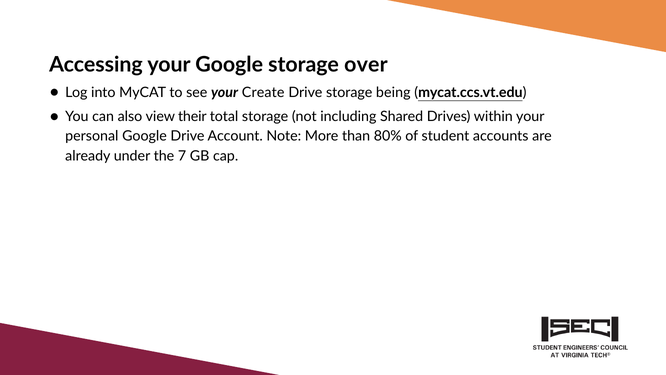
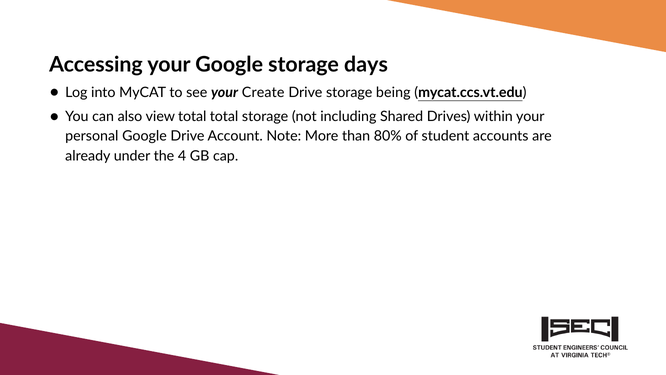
over: over -> days (366, 64)
view their: their -> total (192, 116)
7: 7 -> 4 (182, 156)
